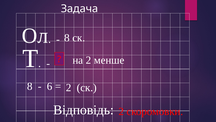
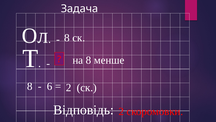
на 2: 2 -> 8 (89, 60)
